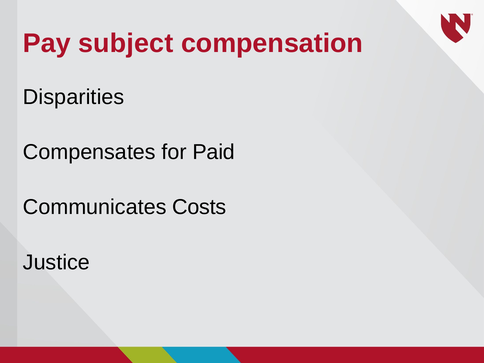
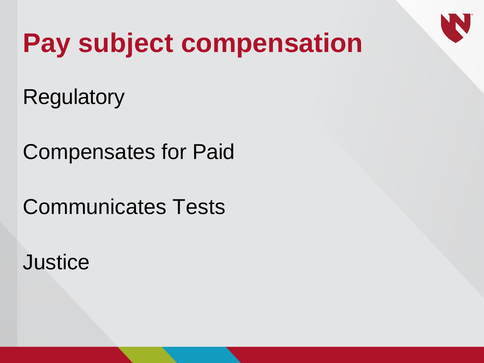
Disparities: Disparities -> Regulatory (74, 97)
Costs: Costs -> Tests (199, 207)
